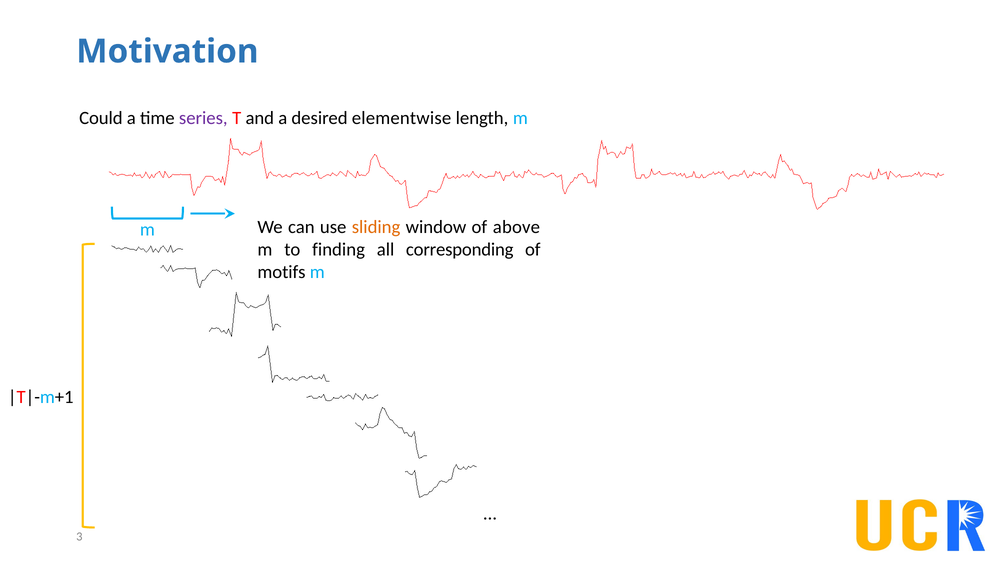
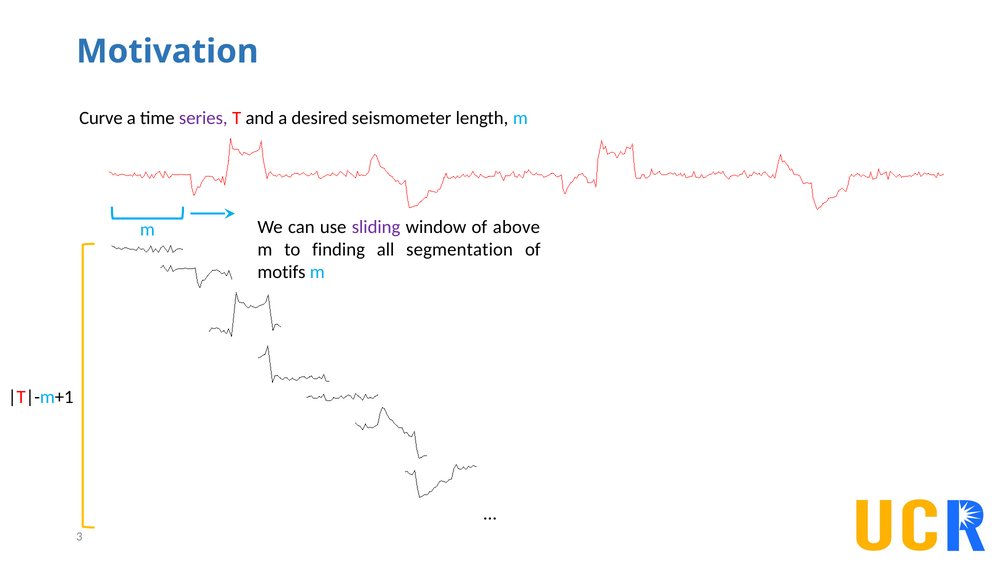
Could: Could -> Curve (101, 118)
elementwise: elementwise -> seismometer (402, 118)
sliding colour: orange -> purple (376, 227)
corresponding: corresponding -> segmentation (460, 249)
